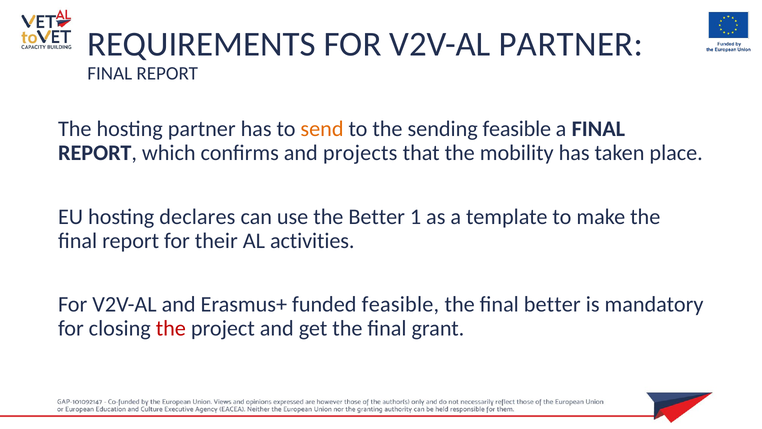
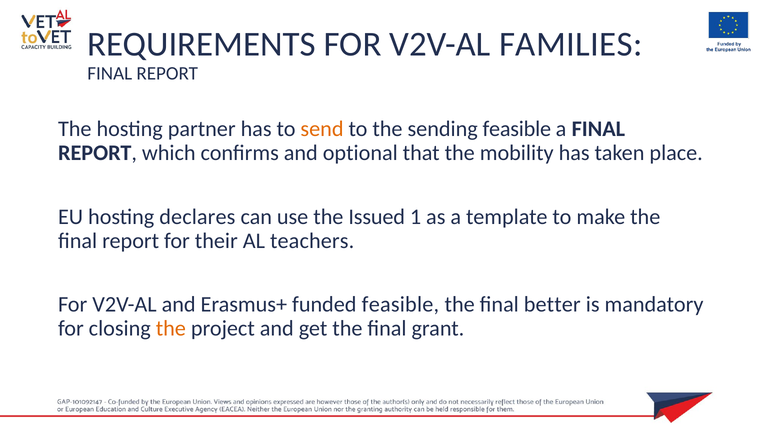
V2V-AL PARTNER: PARTNER -> FAMILIES (571, 44)
projects: projects -> optional (360, 153)
the Better: Better -> Issued (377, 217)
activities: activities -> teachers (312, 240)
the colour: red -> orange (171, 328)
